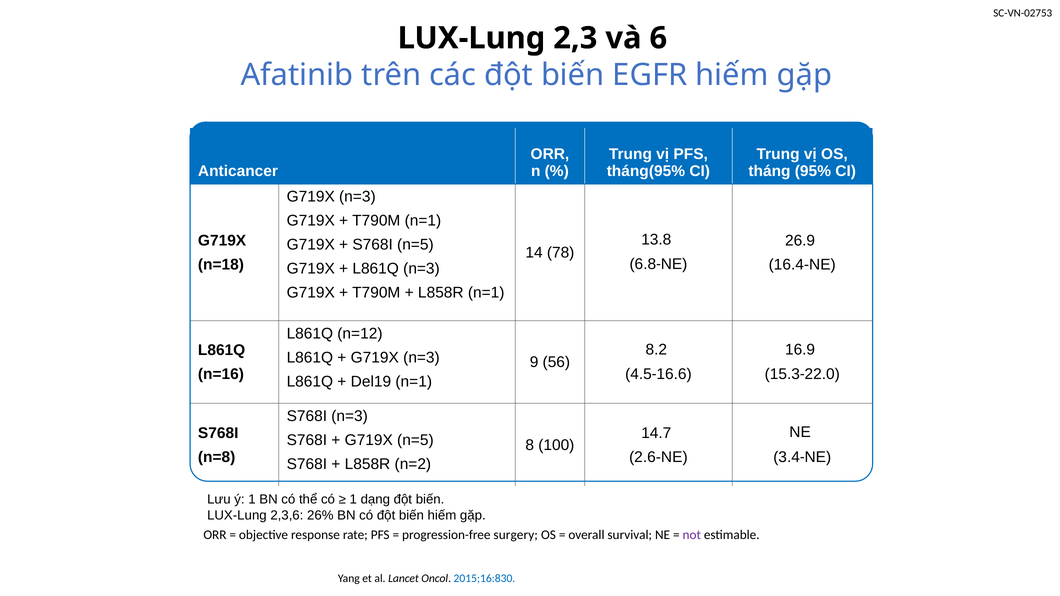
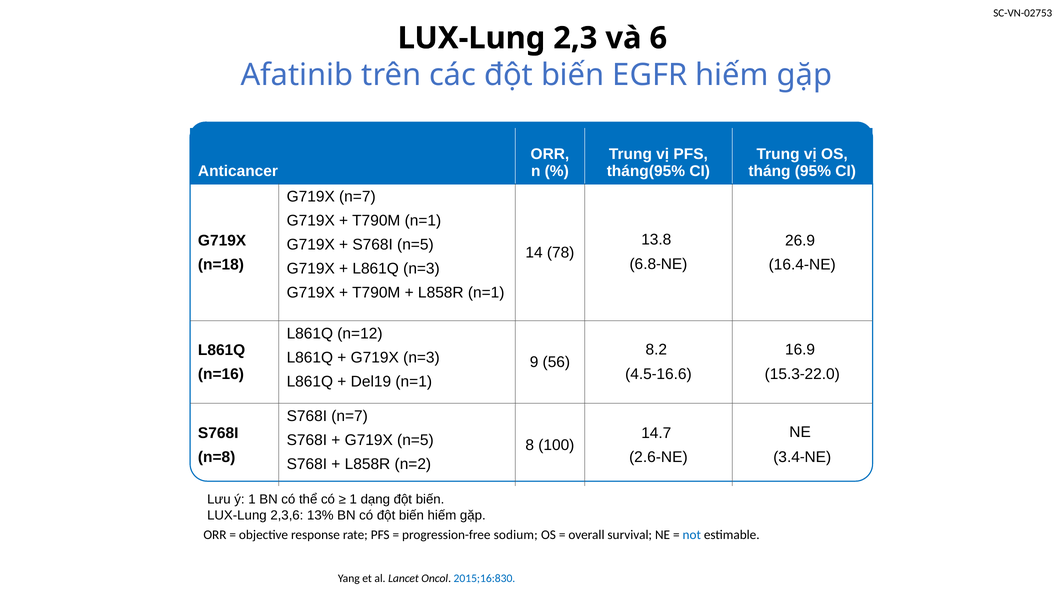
n=3: n=3 -> n=7 (357, 197)
S768I n=3: n=3 -> n=7 (350, 416)
26%: 26% -> 13% (320, 516)
surgery: surgery -> sodium (516, 535)
not colour: purple -> blue (692, 535)
